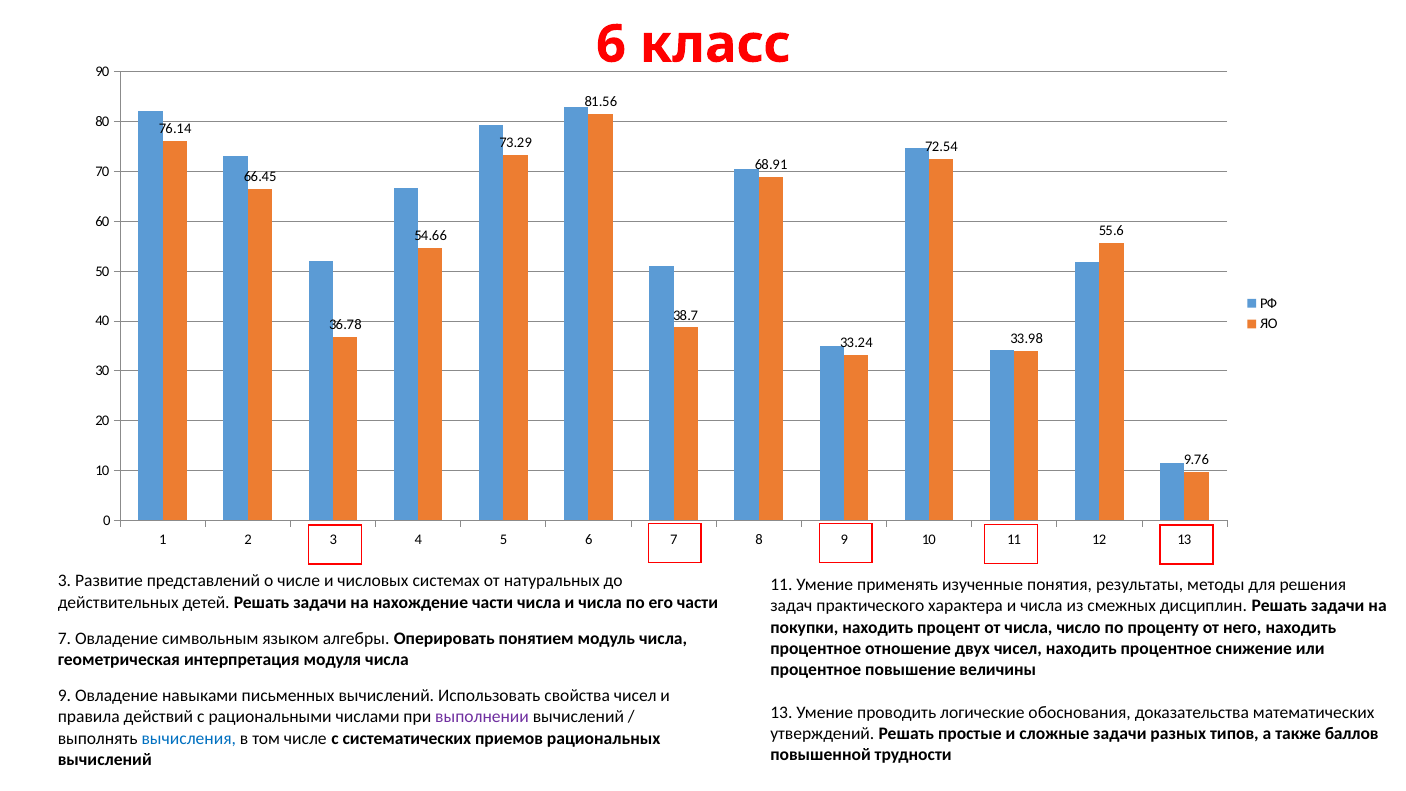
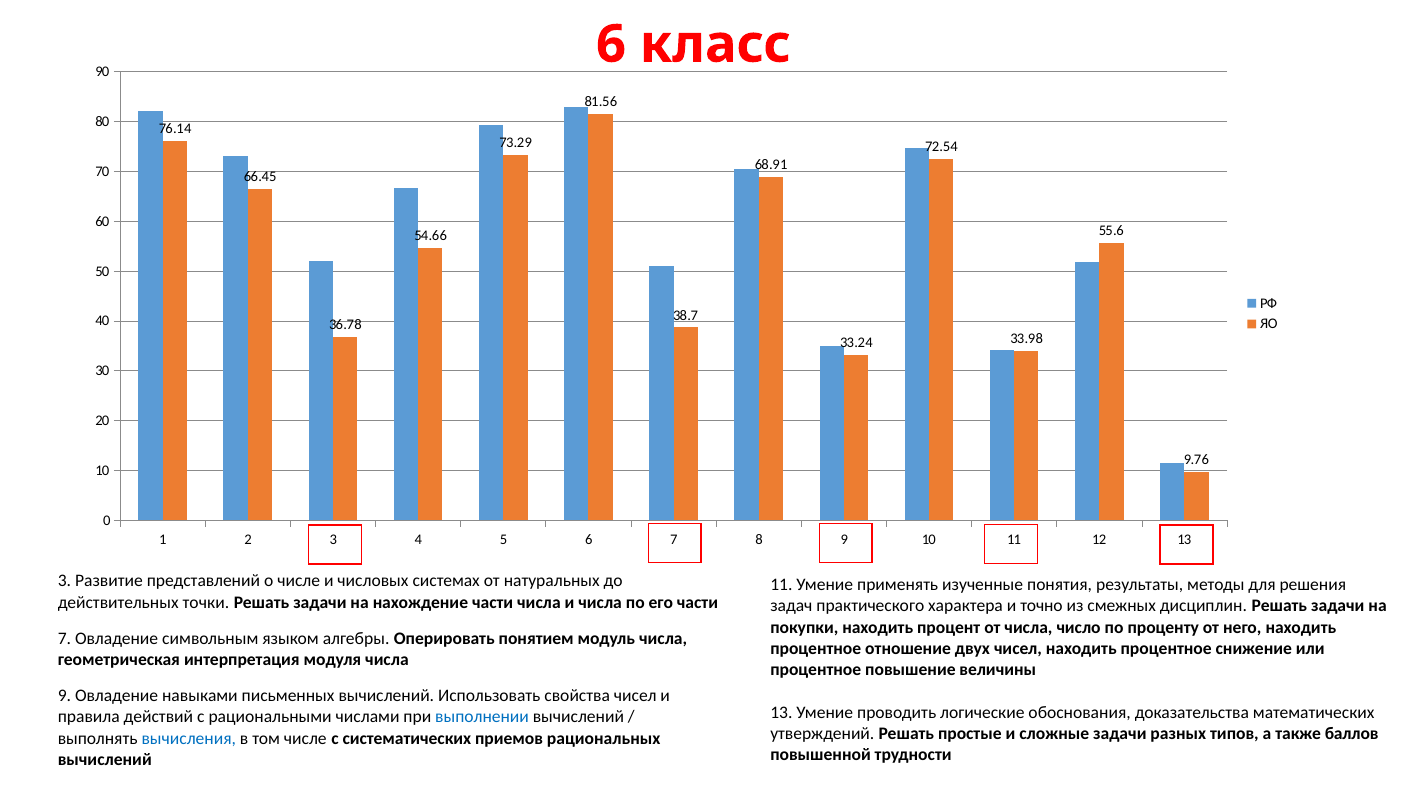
детей: детей -> точки (206, 602)
характера и числа: числа -> точно (1041, 606)
выполнении colour: purple -> blue (482, 717)
